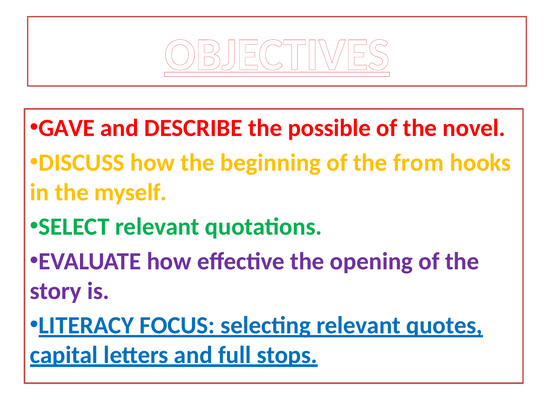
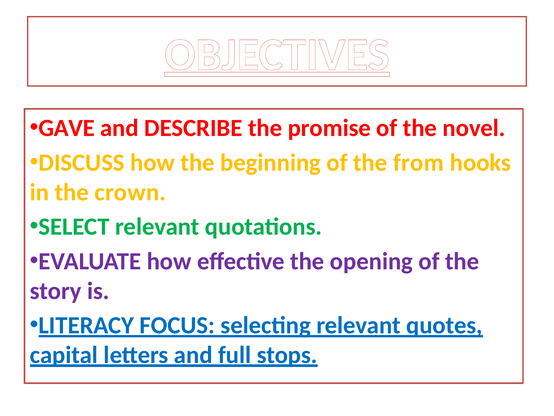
possible: possible -> promise (329, 128)
myself: myself -> crown (130, 192)
